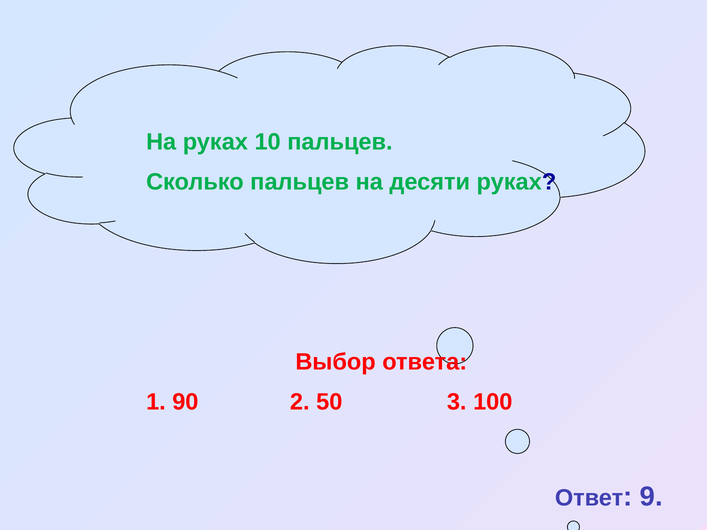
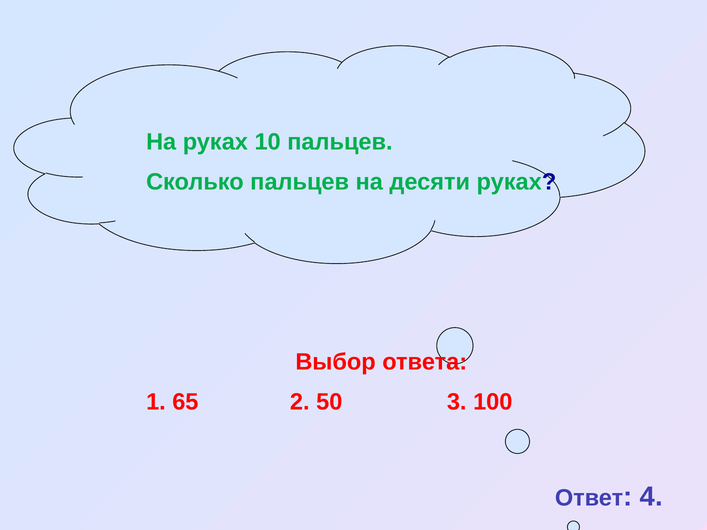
90: 90 -> 65 (185, 402)
9: 9 -> 4 (651, 497)
